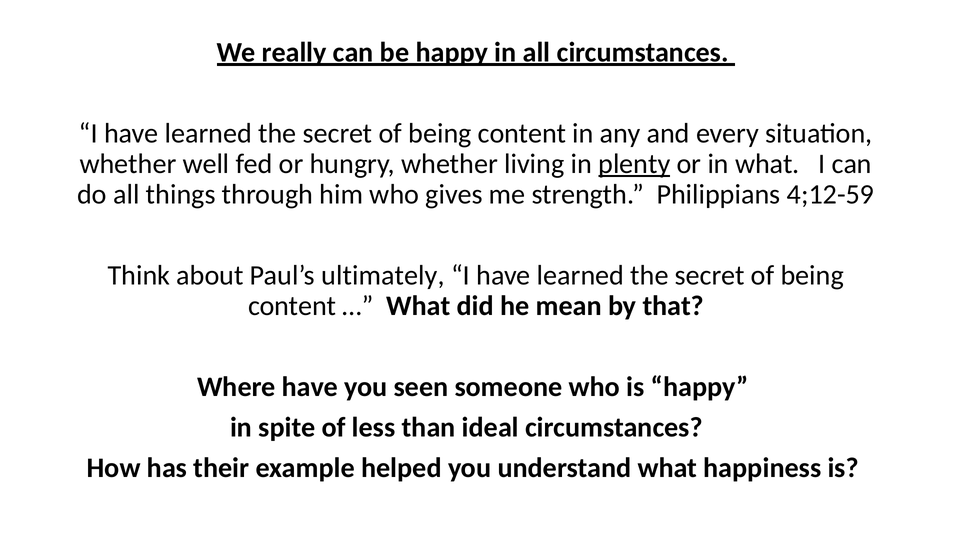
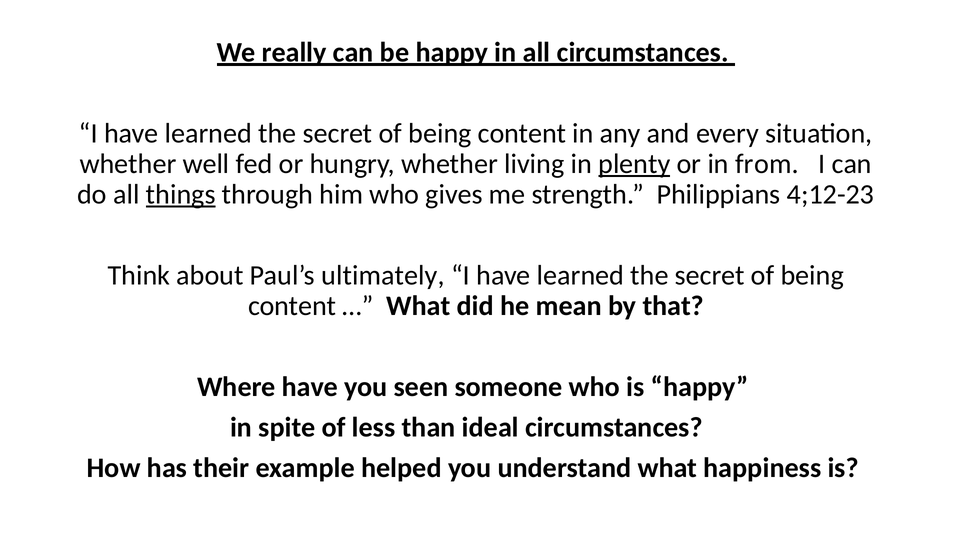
in what: what -> from (767, 164)
things underline: none -> present (181, 194)
4;12-59: 4;12-59 -> 4;12-23 (830, 194)
